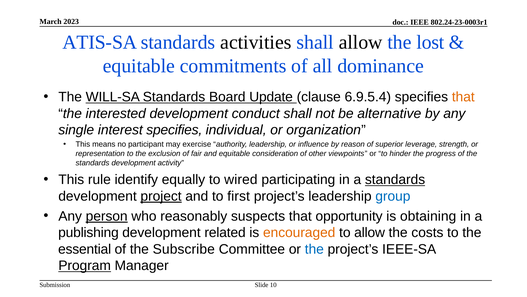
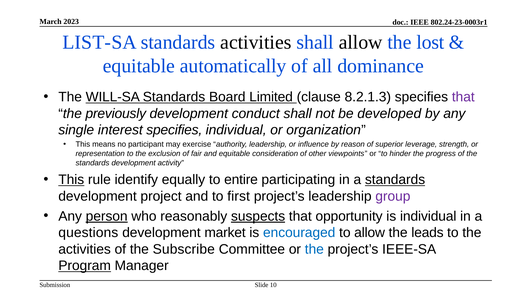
ATIS-SA: ATIS-SA -> LIST-SA (100, 42)
commitments: commitments -> automatically (233, 66)
Update: Update -> Limited (271, 97)
6.9.5.4: 6.9.5.4 -> 8.2.1.3 (368, 97)
that colour: orange -> purple (463, 97)
interested: interested -> previously (116, 113)
alternative: alternative -> developed (389, 113)
This underline: none -> present (71, 179)
wired: wired -> entire (241, 179)
project underline: present -> none (161, 196)
group colour: blue -> purple (393, 196)
suspects underline: none -> present (258, 216)
is obtaining: obtaining -> individual (428, 216)
publishing: publishing -> questions (88, 232)
related: related -> market (225, 232)
encouraged colour: orange -> blue (299, 232)
costs: costs -> leads (427, 232)
essential: essential -> activities (85, 249)
